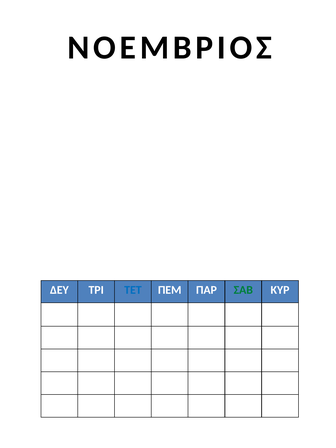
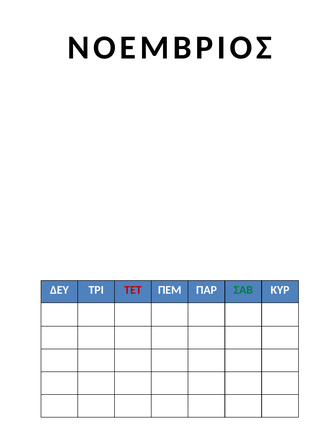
ΤΕΤ colour: blue -> red (133, 290)
